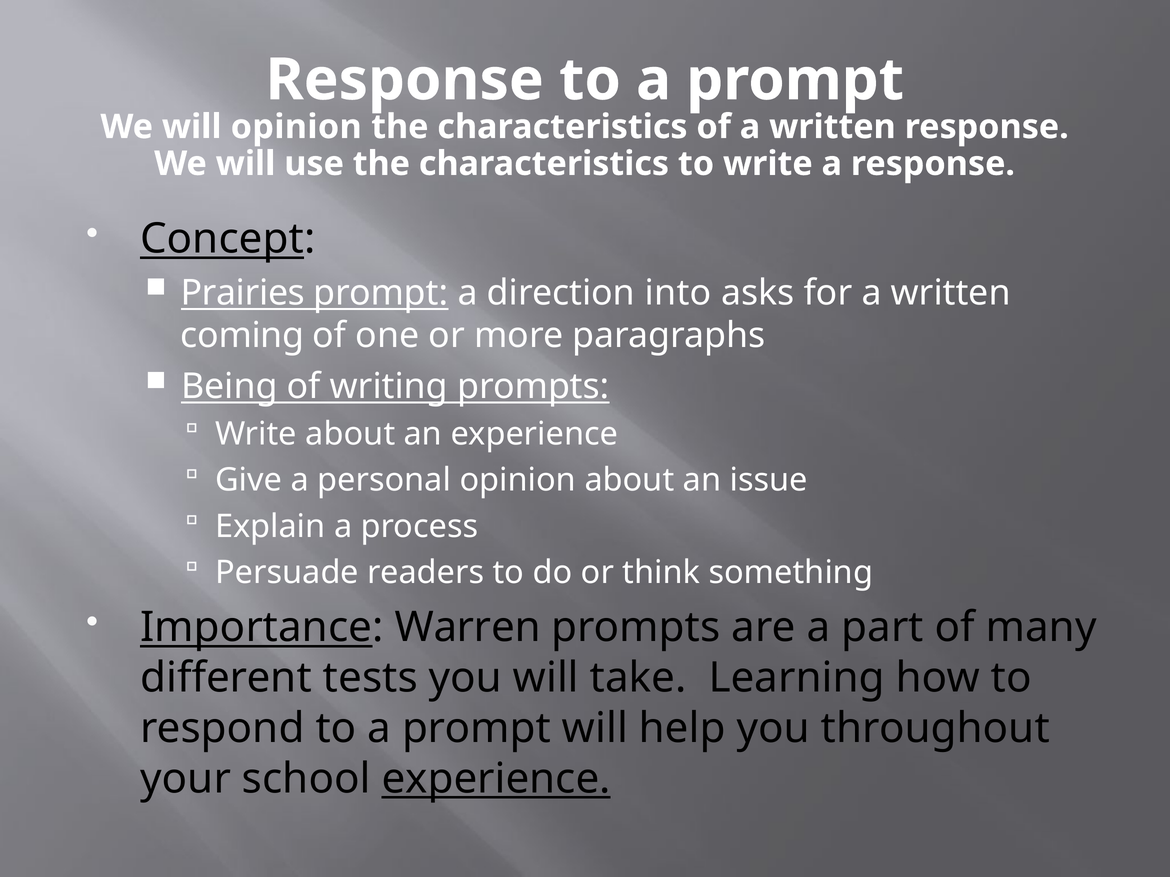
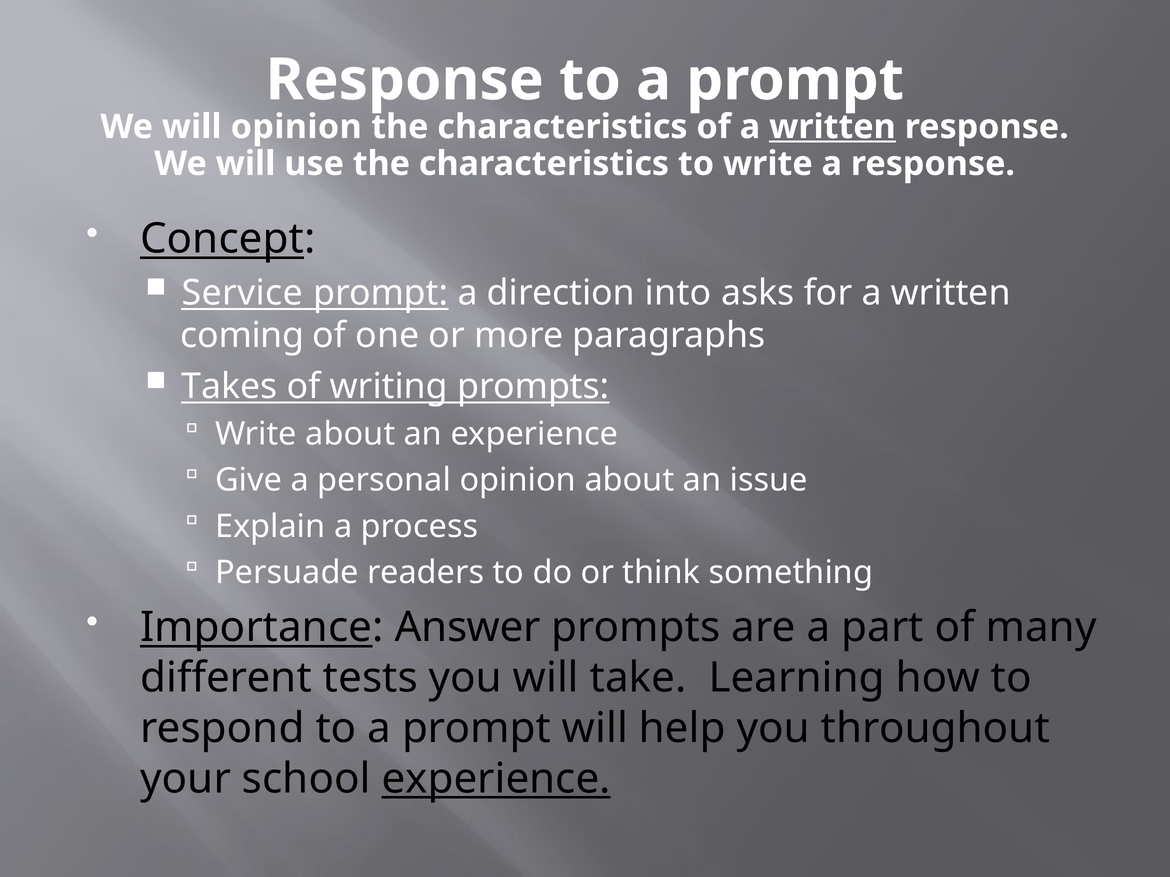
written underline: none -> present (832, 127)
Prairies: Prairies -> Service (242, 293)
Being: Being -> Takes (229, 386)
Warren: Warren -> Answer (468, 627)
